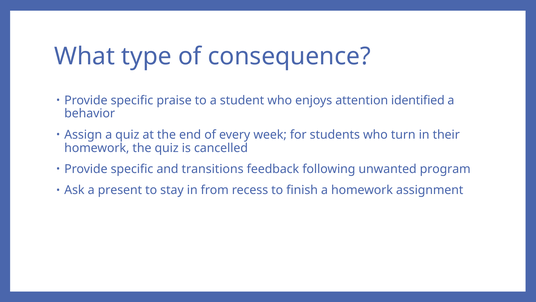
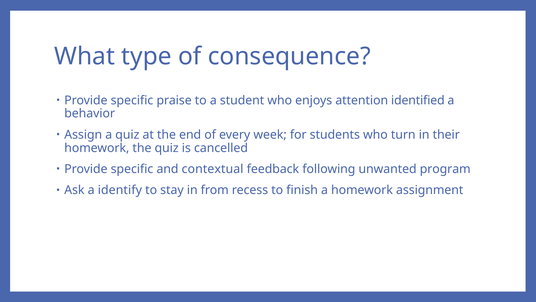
transitions: transitions -> contextual (213, 169)
present: present -> identify (120, 190)
